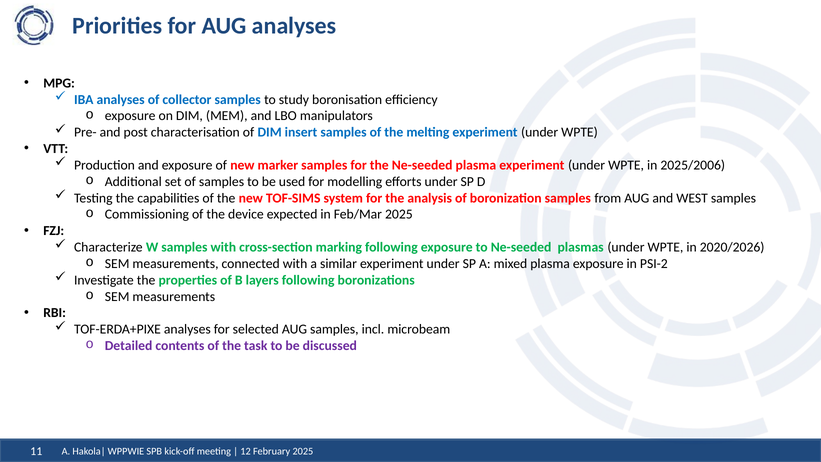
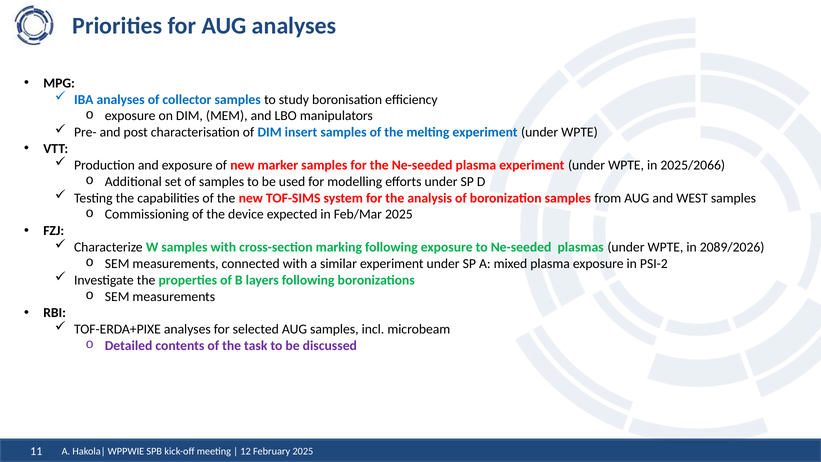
2025/2006: 2025/2006 -> 2025/2066 (693, 165)
2020/2026: 2020/2026 -> 2089/2026 (732, 247)
